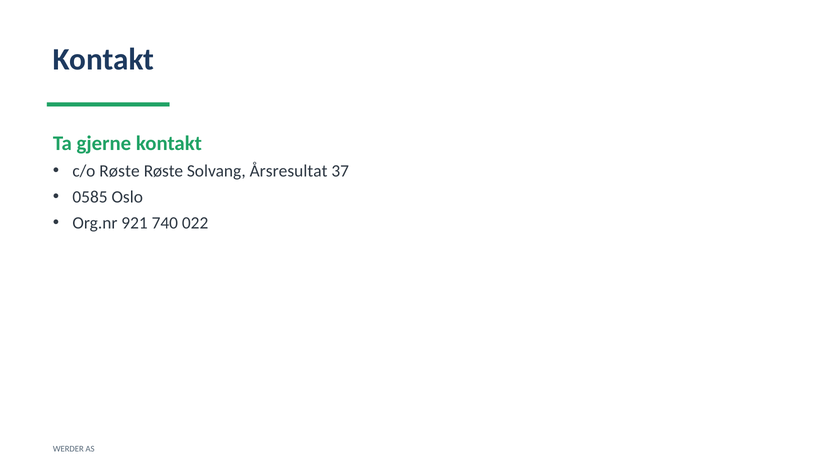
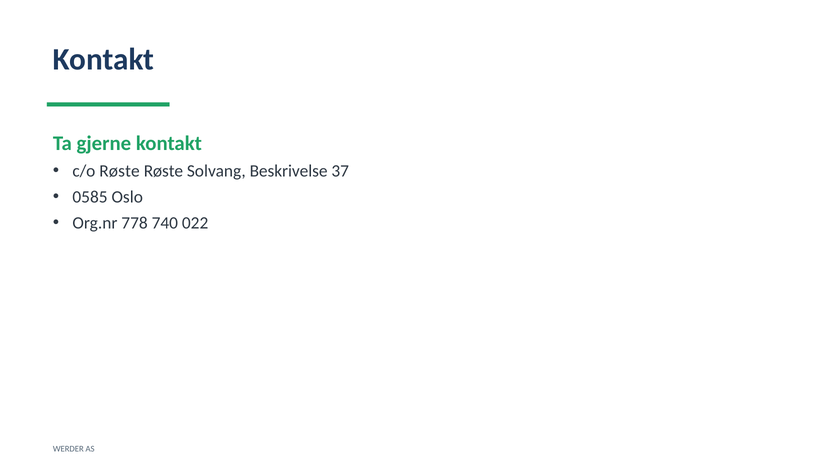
Årsresultat: Årsresultat -> Beskrivelse (289, 171)
921: 921 -> 778 (135, 223)
